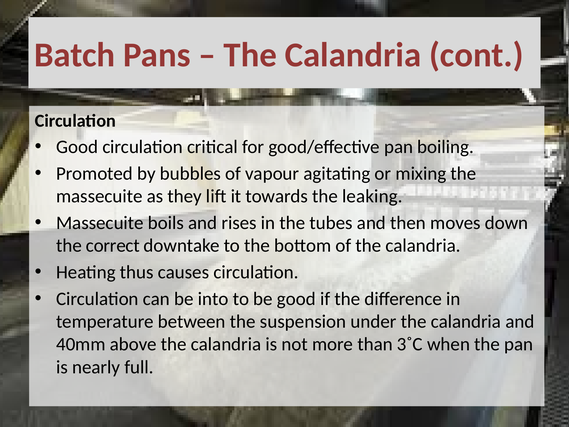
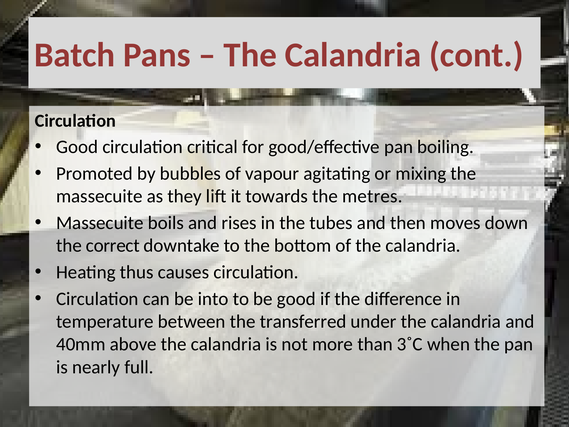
leaking: leaking -> metres (372, 196)
suspension: suspension -> transferred (303, 321)
